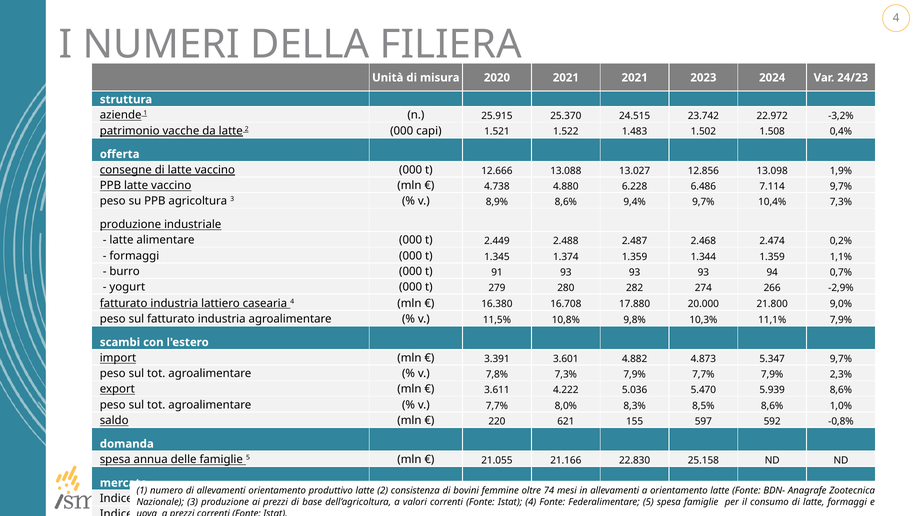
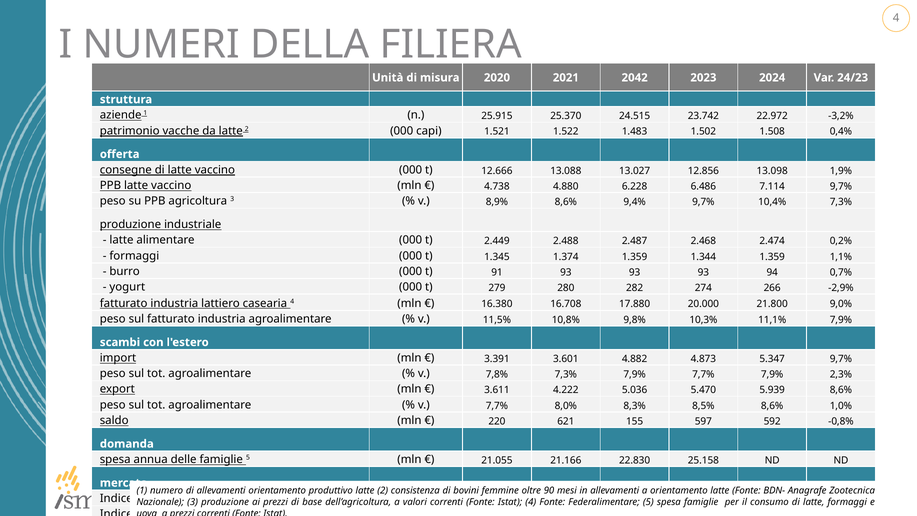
2021 2021: 2021 -> 2042 (635, 78)
74: 74 -> 90 (549, 490)
